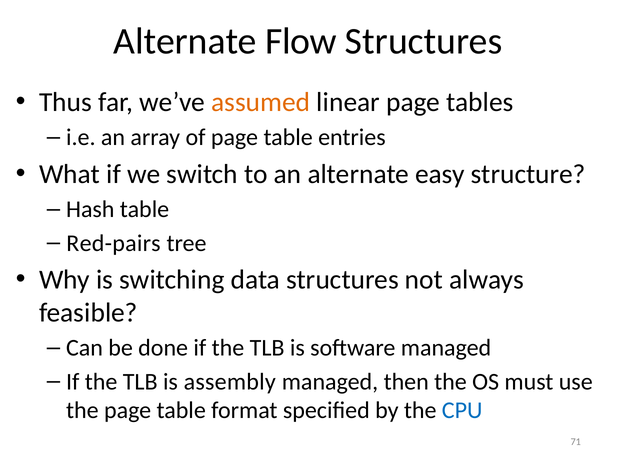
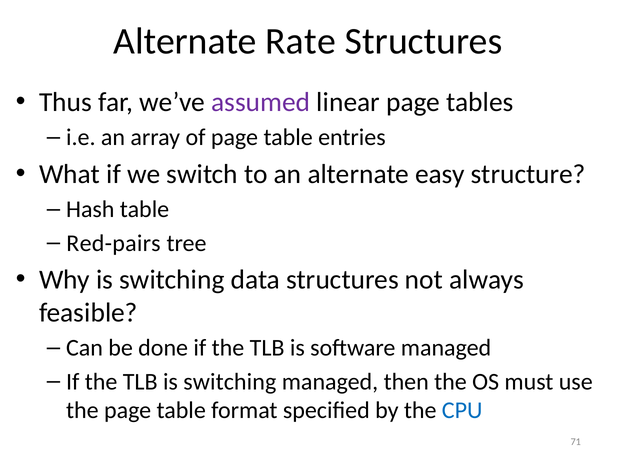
Flow: Flow -> Rate (301, 41)
assumed colour: orange -> purple (261, 102)
TLB is assembly: assembly -> switching (230, 382)
